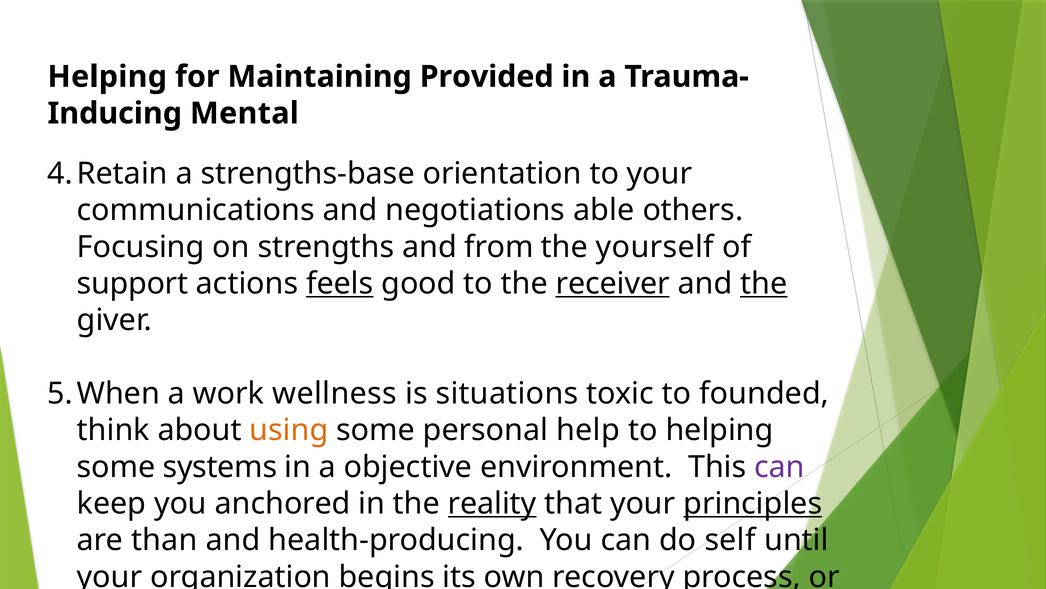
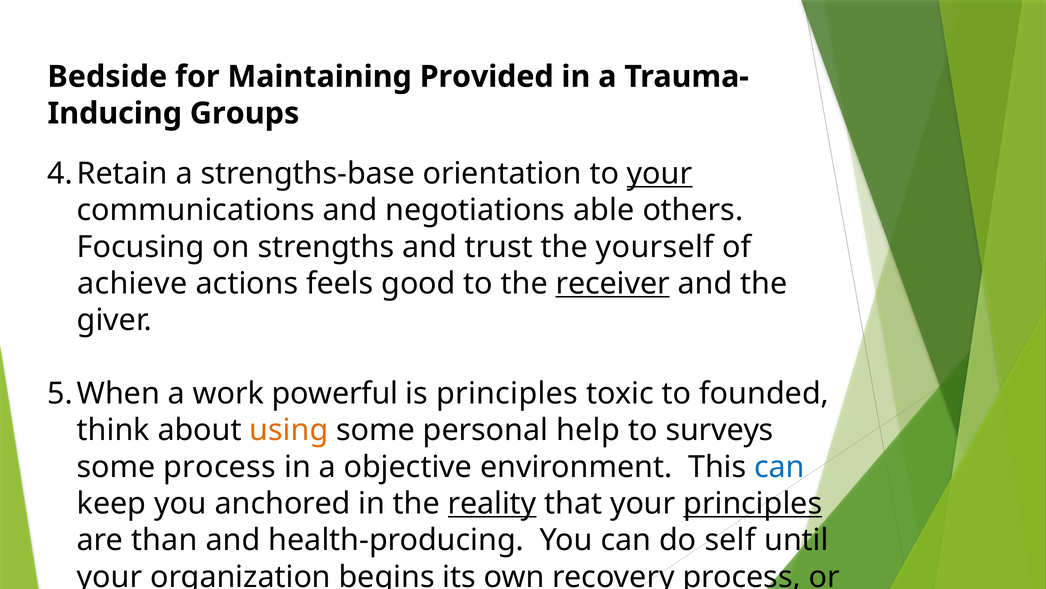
Helping: Helping -> Bedside (107, 77)
Mental: Mental -> Groups (245, 113)
your underline: none -> present (660, 173)
from: from -> trust (499, 247)
support: support -> achieve (132, 283)
feels underline: present -> none (340, 283)
the underline: present -> none (764, 283)
wellness: wellness -> powerful (335, 393)
is situations: situations -> principles (507, 393)
to helping: helping -> surveys (720, 430)
some systems: systems -> process (220, 466)
can colour: purple -> blue (779, 466)
